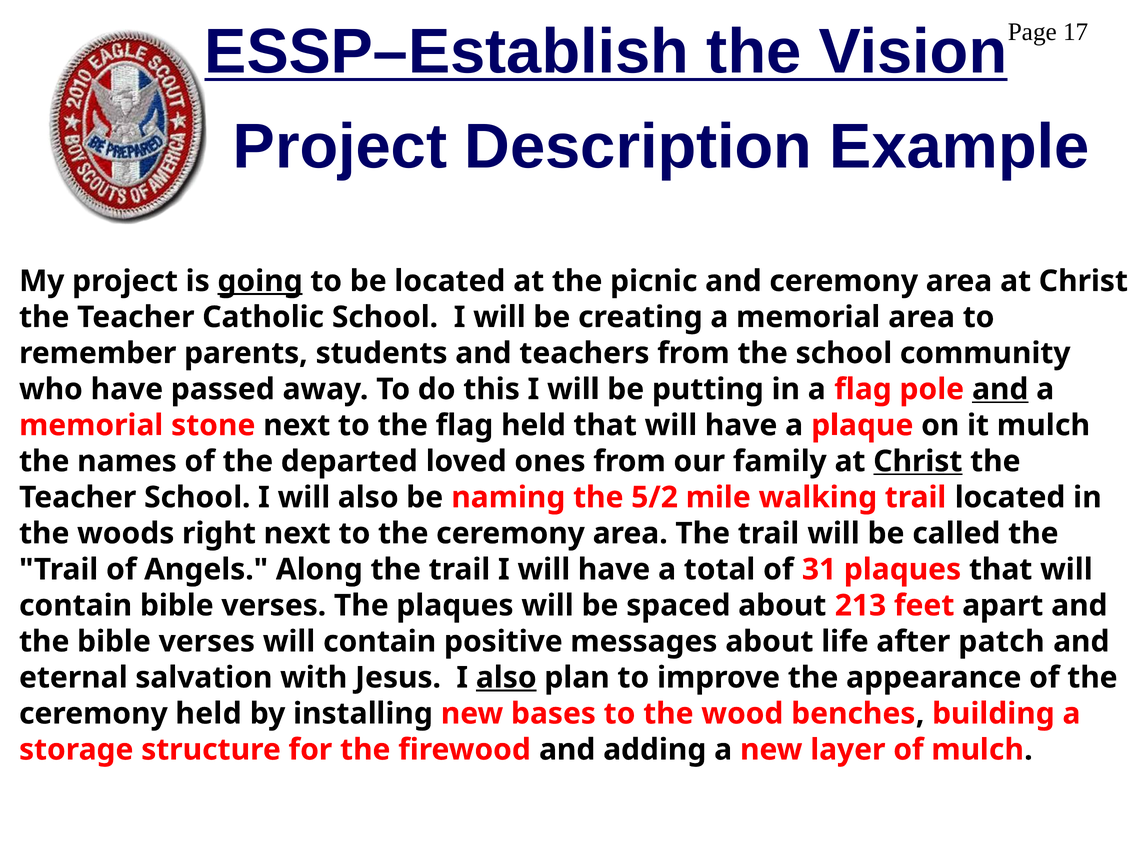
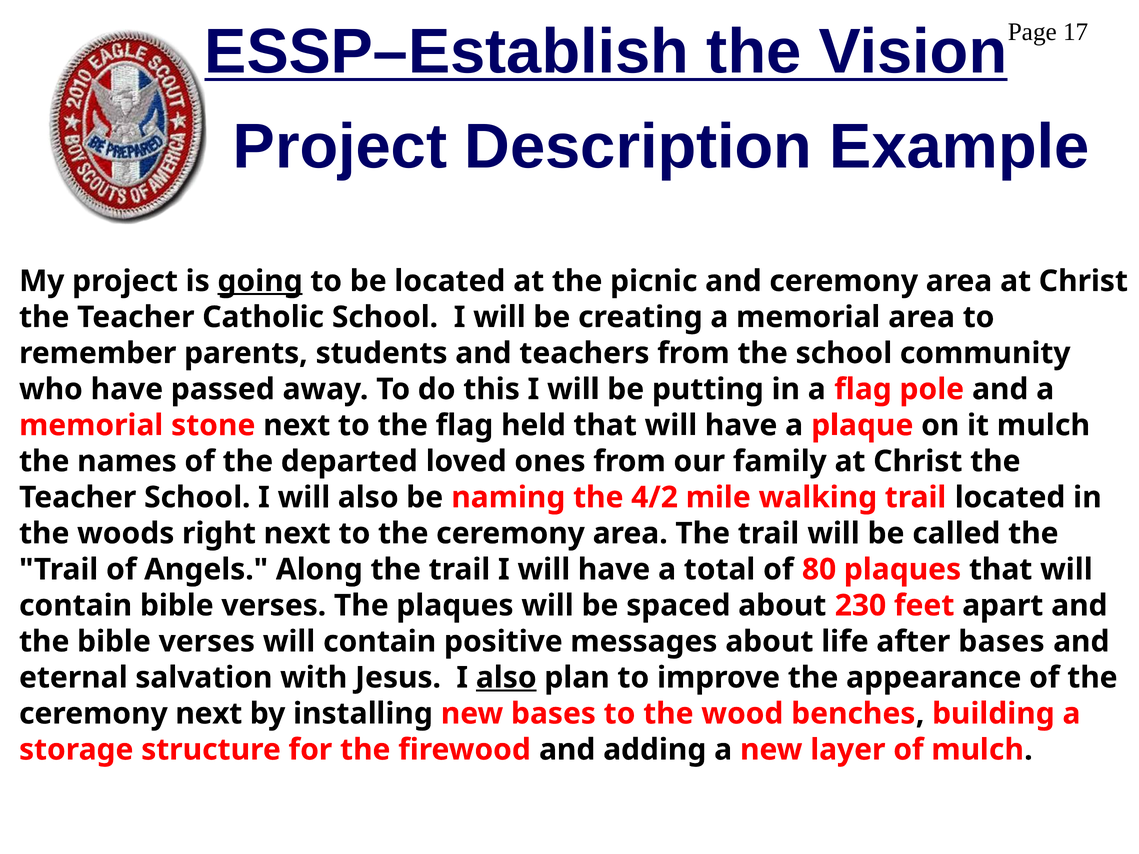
and underline: present -> none (1000, 389)
Christ underline: present -> none (918, 461)
5/2: 5/2 -> 4/2 (655, 498)
31: 31 -> 80 (819, 570)
213: 213 -> 230 (860, 606)
after patch: patch -> bases (1001, 642)
ceremony held: held -> next (209, 714)
